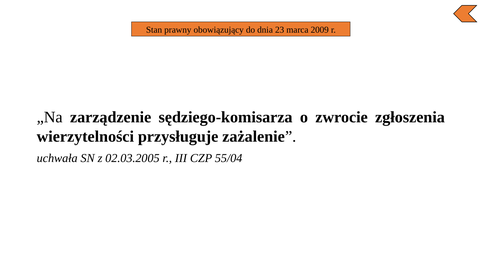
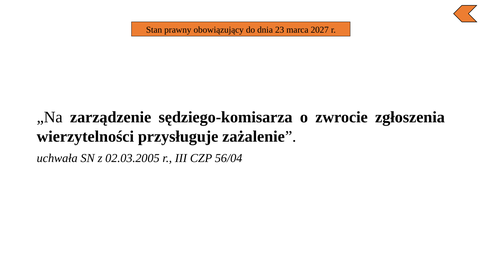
2009: 2009 -> 2027 (320, 30)
55/04: 55/04 -> 56/04 (229, 158)
